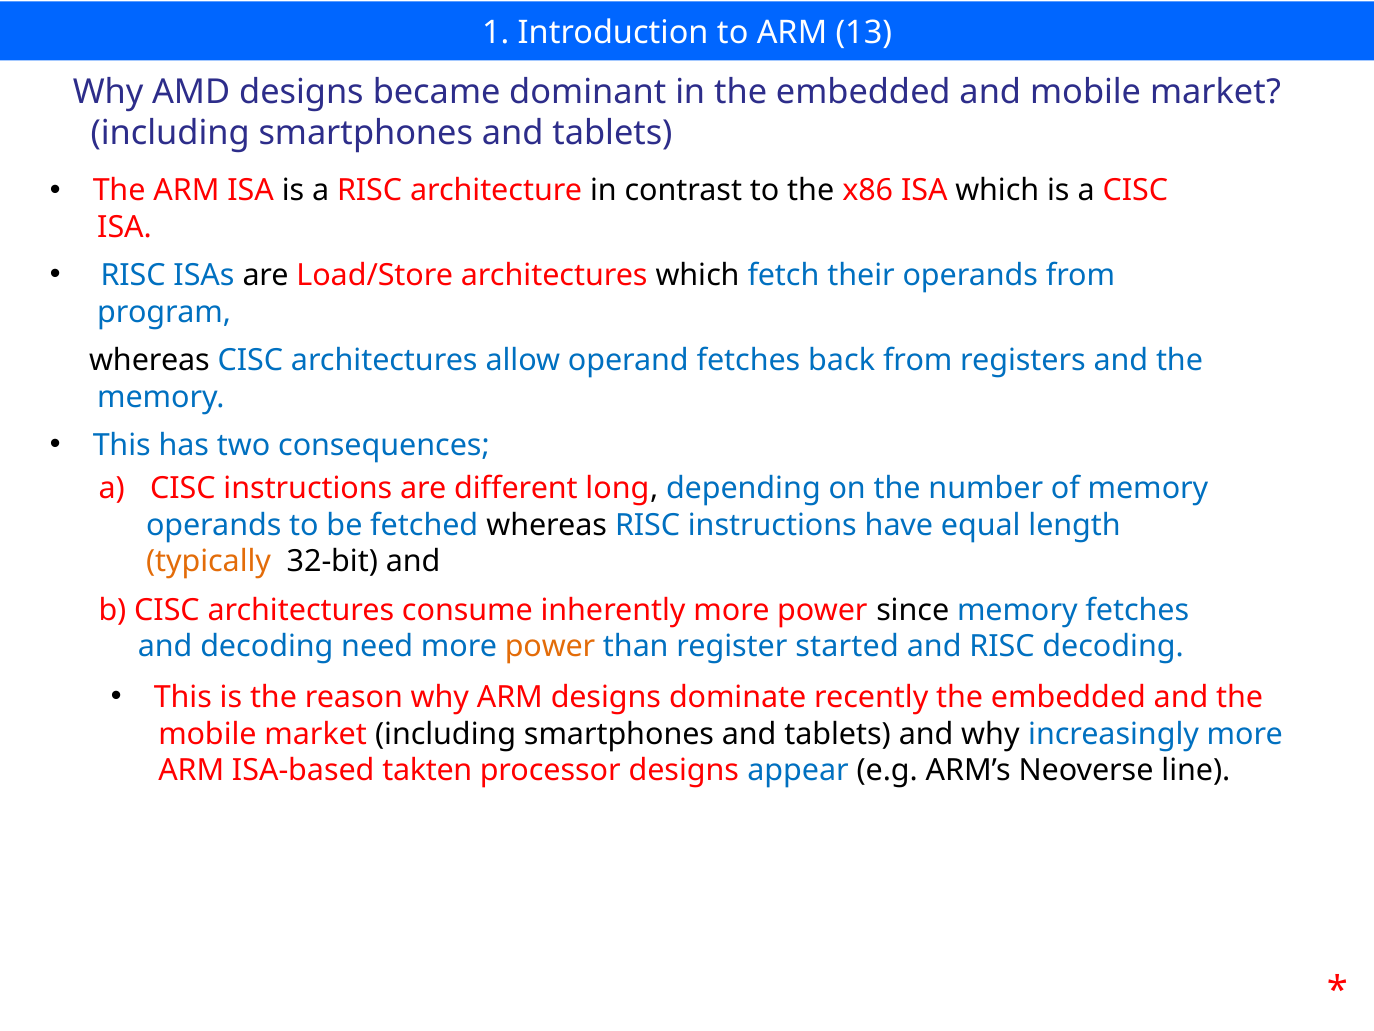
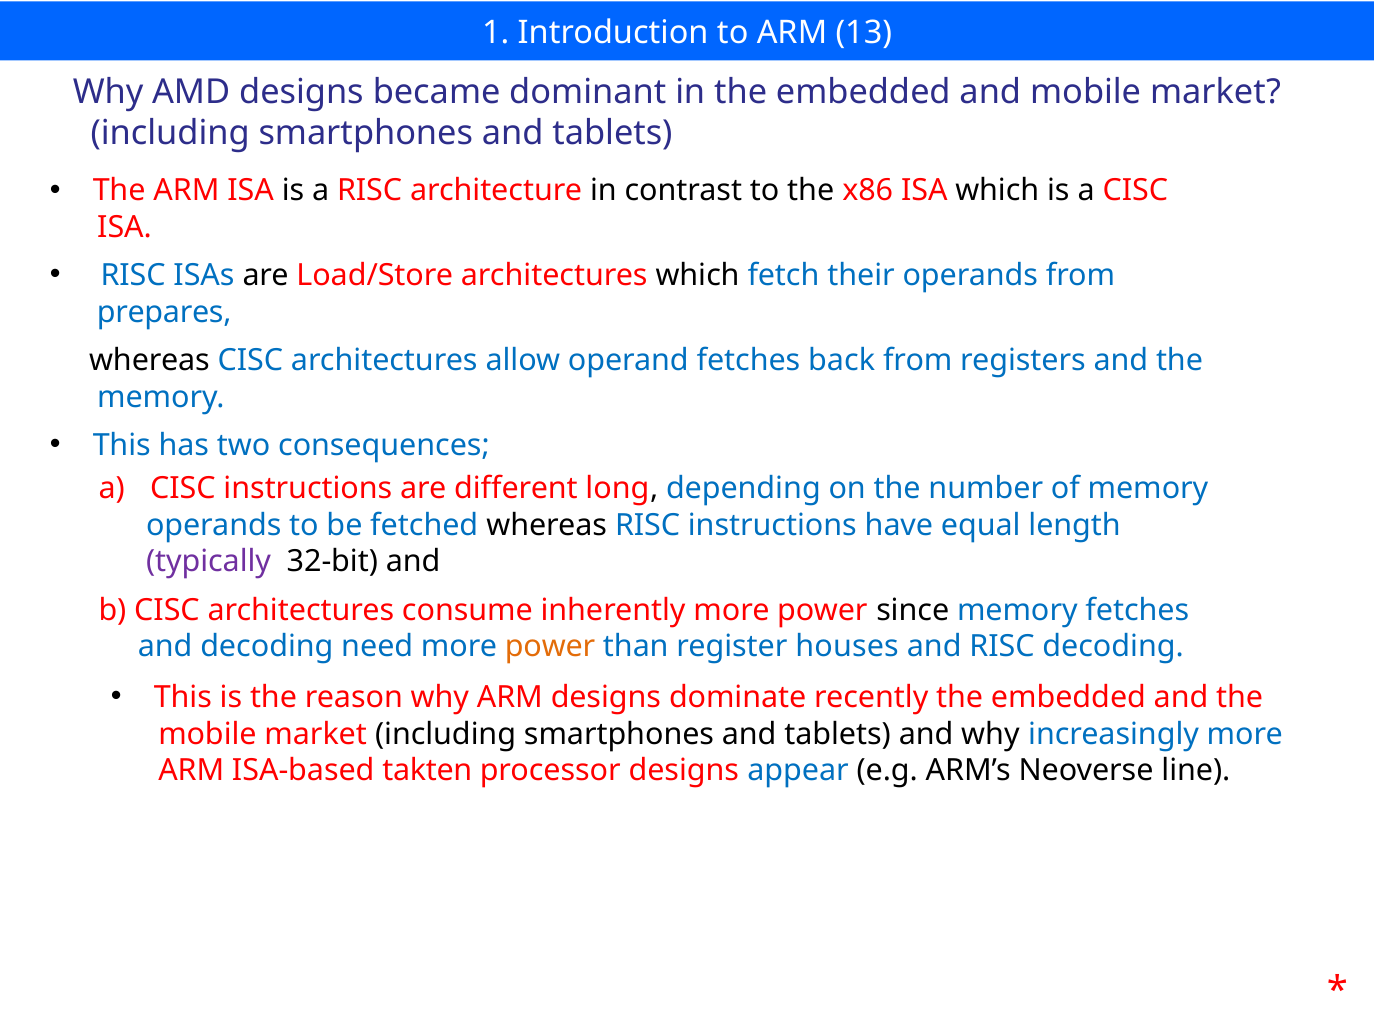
program: program -> prepares (164, 312)
typically colour: orange -> purple (208, 562)
started: started -> houses (847, 646)
